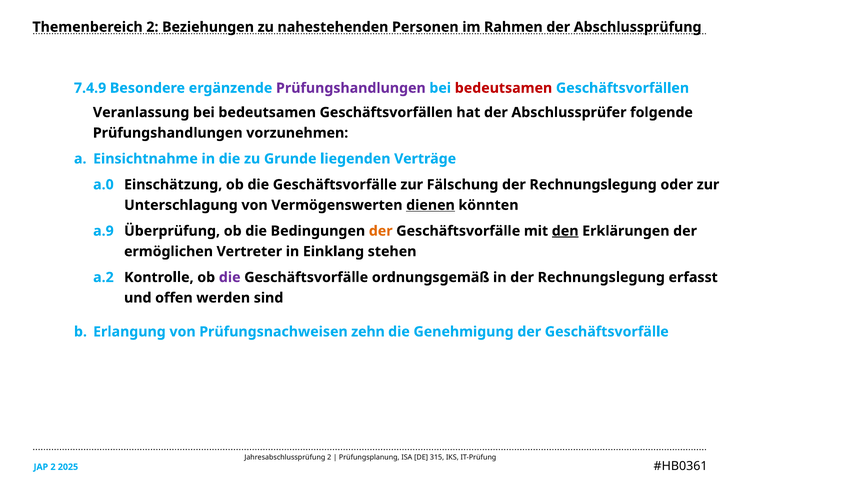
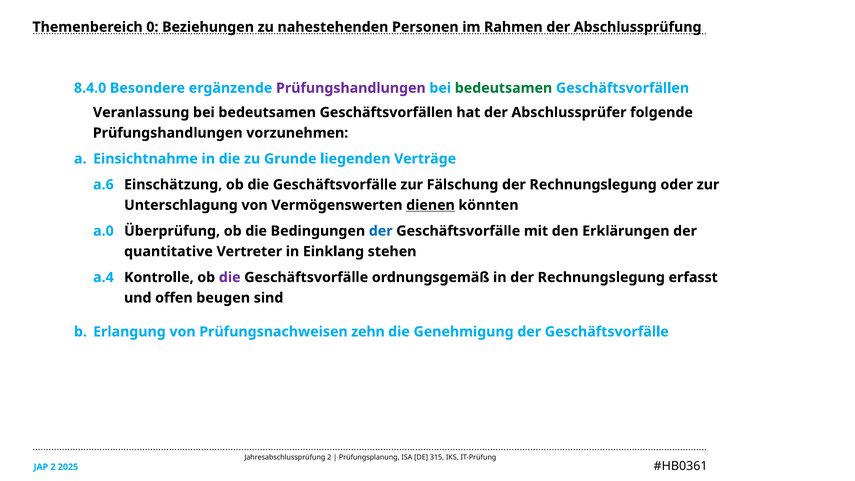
Themenbereich 2: 2 -> 0 (152, 27)
7.4.9: 7.4.9 -> 8.4.0 (90, 88)
bedeutsamen colour: red -> green (504, 88)
a.0: a.0 -> a.6 (103, 185)
a.9: a.9 -> a.0 (103, 231)
der colour: orange -> blue (381, 231)
den underline: present -> none (565, 231)
ermöglichen: ermöglichen -> quantitative (168, 251)
a.2: a.2 -> a.4 (103, 277)
werden: werden -> beugen (223, 298)
